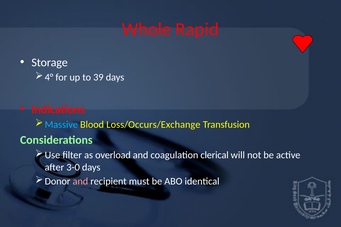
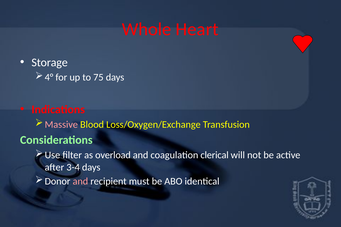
Rapid: Rapid -> Heart (197, 29)
39: 39 -> 75 (98, 78)
Massive colour: light blue -> pink (61, 125)
Loss/Occurs/Exchange: Loss/Occurs/Exchange -> Loss/Oxygen/Exchange (153, 125)
3-0: 3-0 -> 3-4 (73, 167)
